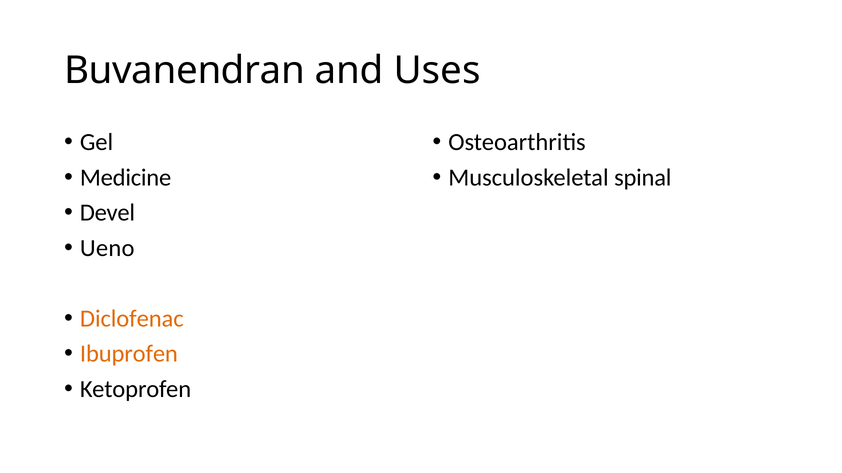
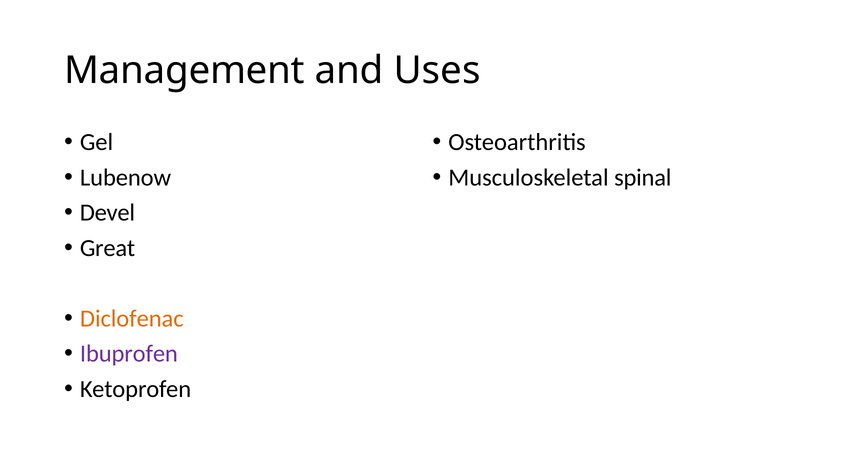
Buvanendran: Buvanendran -> Management (184, 71)
Medicine: Medicine -> Lubenow (126, 178)
Ueno: Ueno -> Great (108, 248)
Ibuprofen colour: orange -> purple (129, 354)
